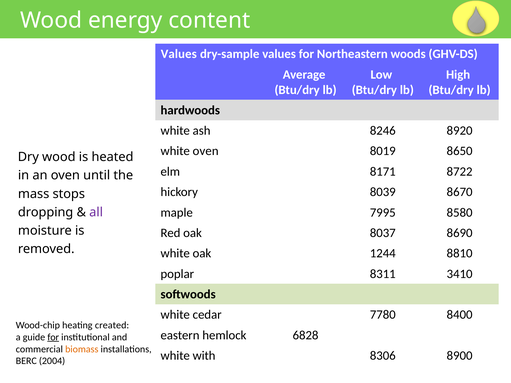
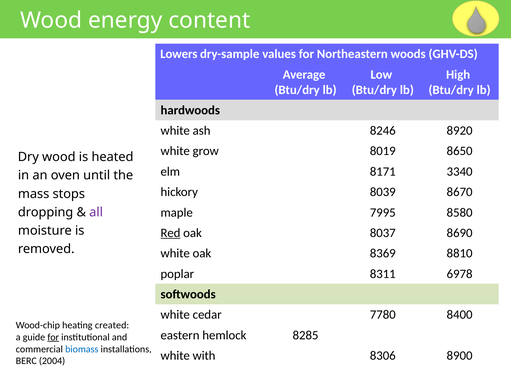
Values: Values -> Lowers (179, 54)
white oven: oven -> grow (206, 151)
8722: 8722 -> 3340 (460, 172)
Red underline: none -> present (170, 233)
1244: 1244 -> 8369 (383, 254)
3410: 3410 -> 6978 (460, 274)
6828: 6828 -> 8285 (306, 335)
biomass colour: orange -> blue (82, 349)
